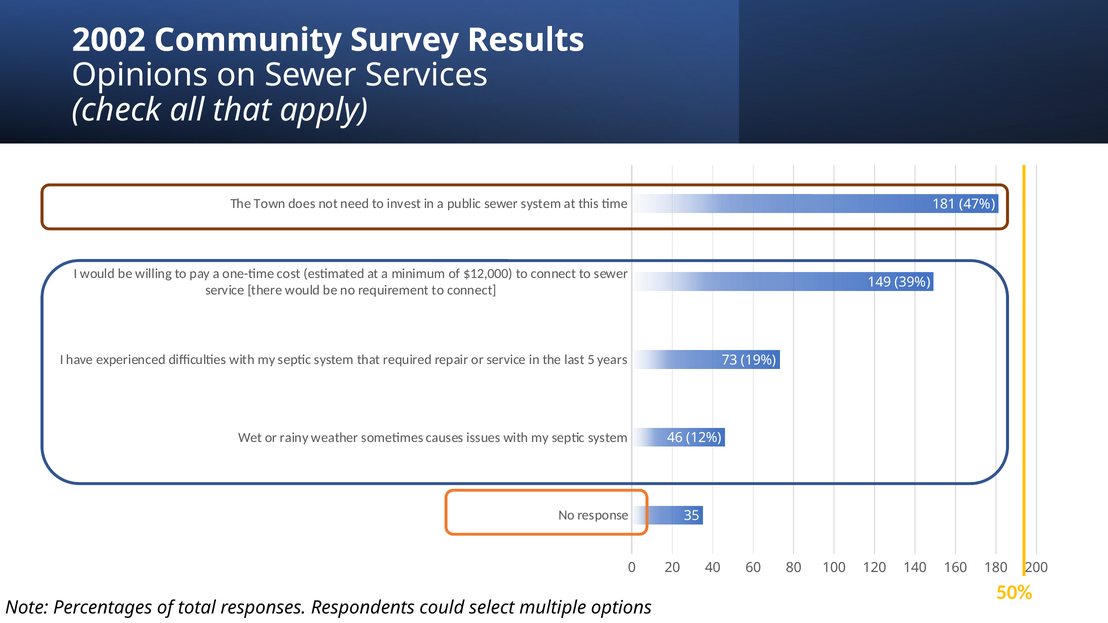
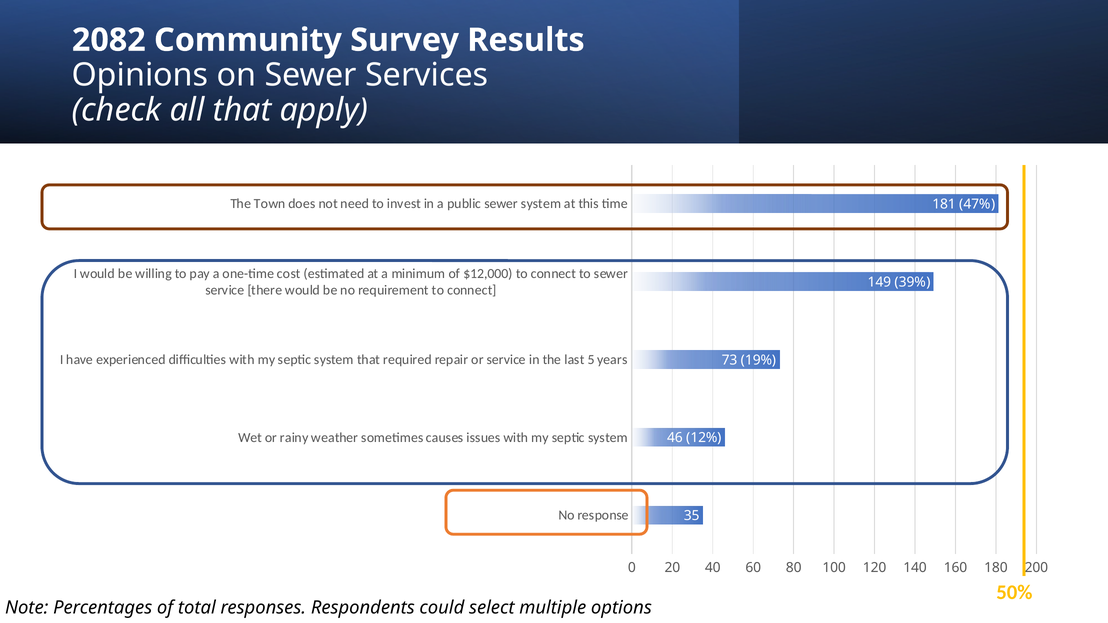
2002: 2002 -> 2082 (109, 40)
